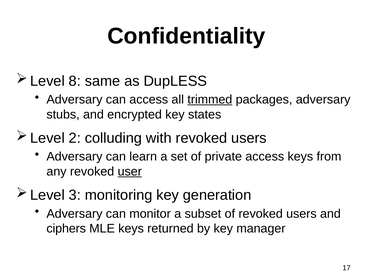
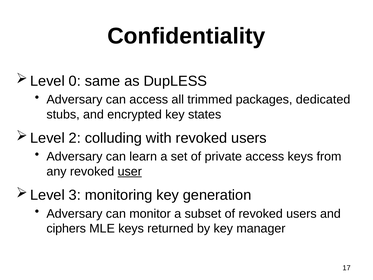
8: 8 -> 0 (75, 81)
trimmed underline: present -> none (210, 99)
packages adversary: adversary -> dedicated (323, 99)
